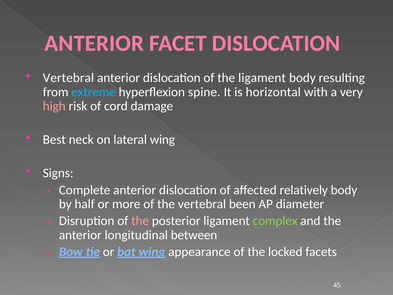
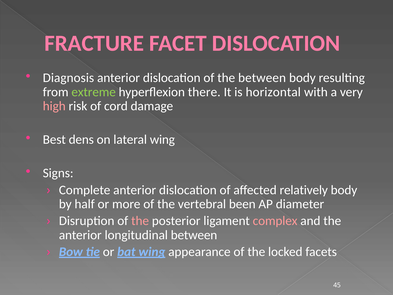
ANTERIOR: ANTERIOR -> FRACTURE (94, 43)
Vertebral: Vertebral -> Diagnosis (68, 78)
the ligament: ligament -> between (262, 78)
extreme colour: light blue -> light green (94, 92)
spine: spine -> there (204, 92)
neck: neck -> dens (81, 140)
complex colour: light green -> pink (275, 221)
